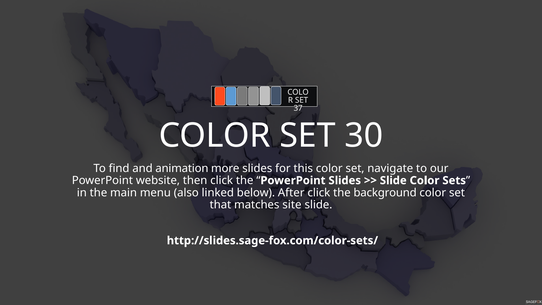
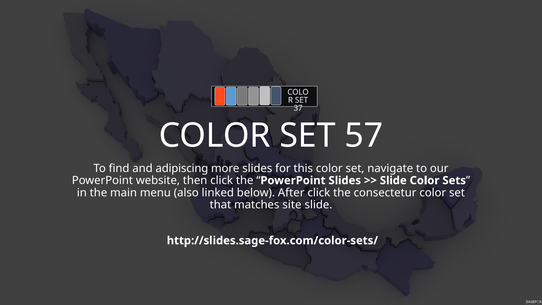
30: 30 -> 57 (364, 135)
animation: animation -> adipiscing (182, 168)
background: background -> consectetur (385, 193)
